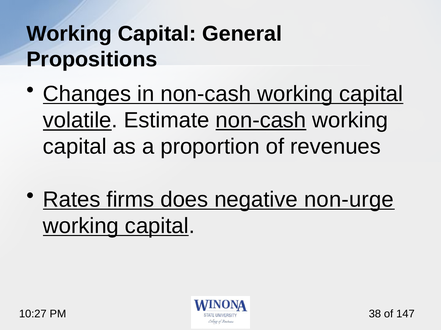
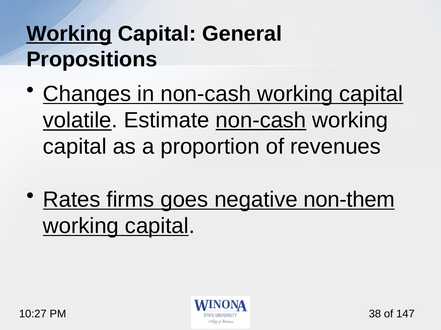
Working underline: none -> present (69, 34)
does: does -> goes (184, 200)
non-urge: non-urge -> non-them (349, 200)
